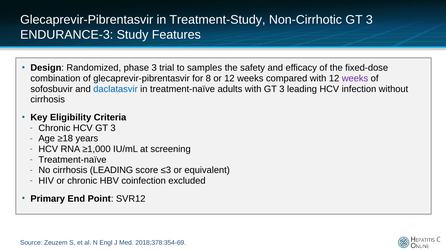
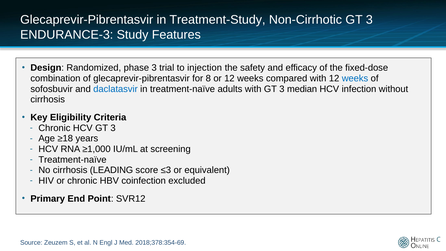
samples: samples -> injection (205, 68)
weeks colour: purple -> blue (355, 78)
3 leading: leading -> median (302, 89)
